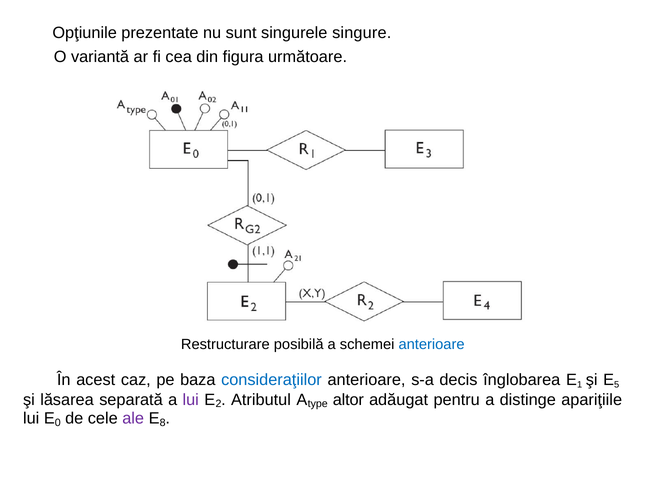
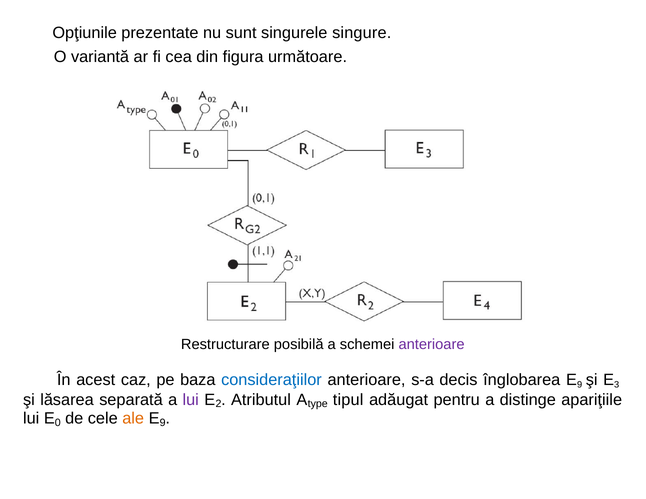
anterioare colour: blue -> purple (432, 345)
E 1: 1 -> 9 (580, 385)
5: 5 -> 3 (617, 385)
altor: altor -> tipul (348, 400)
ale colour: purple -> orange (133, 419)
0 8: 8 -> 9 (163, 423)
